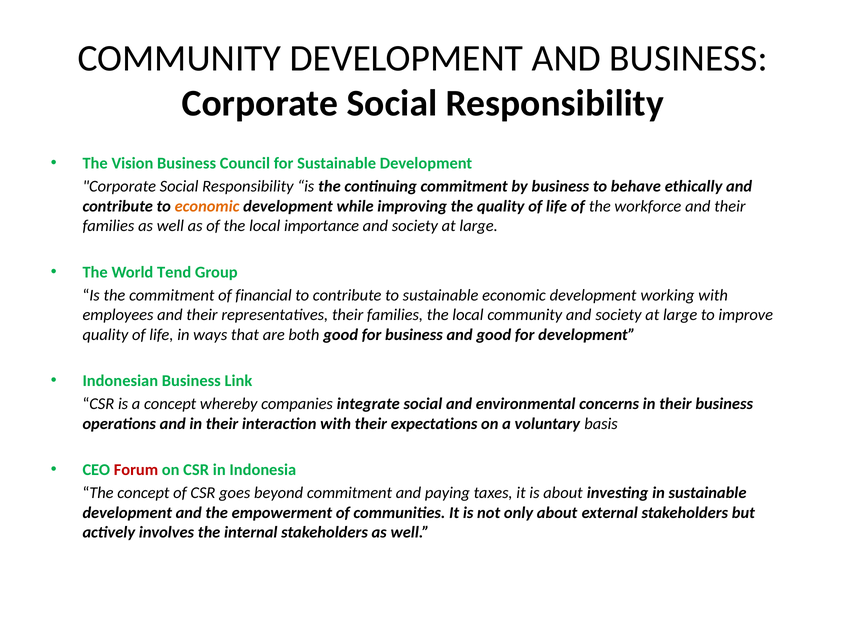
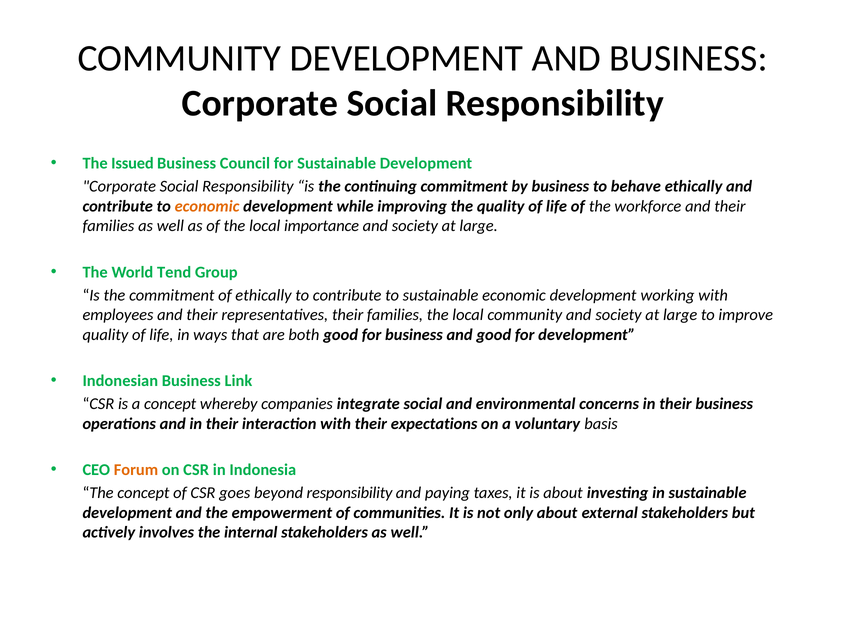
Vision: Vision -> Issued (132, 163)
of financial: financial -> ethically (263, 295)
Forum colour: red -> orange (136, 469)
beyond commitment: commitment -> responsibility (350, 493)
